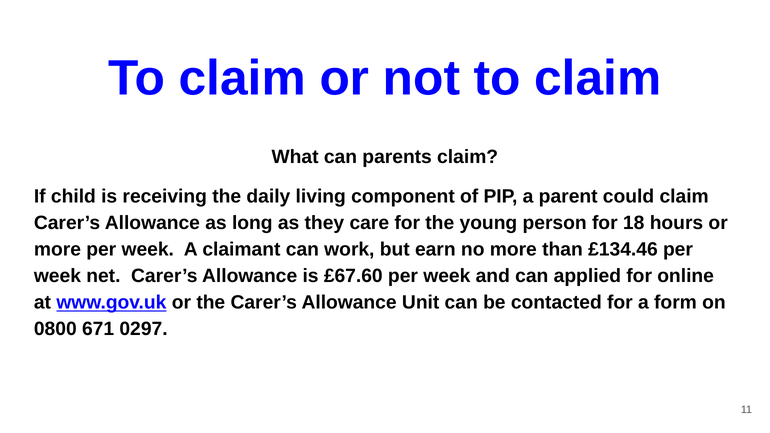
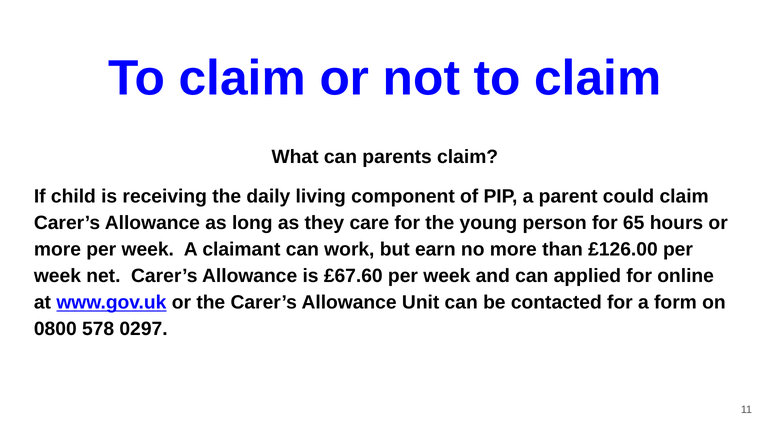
18: 18 -> 65 (634, 223)
£134.46: £134.46 -> £126.00 (623, 250)
671: 671 -> 578 (98, 329)
